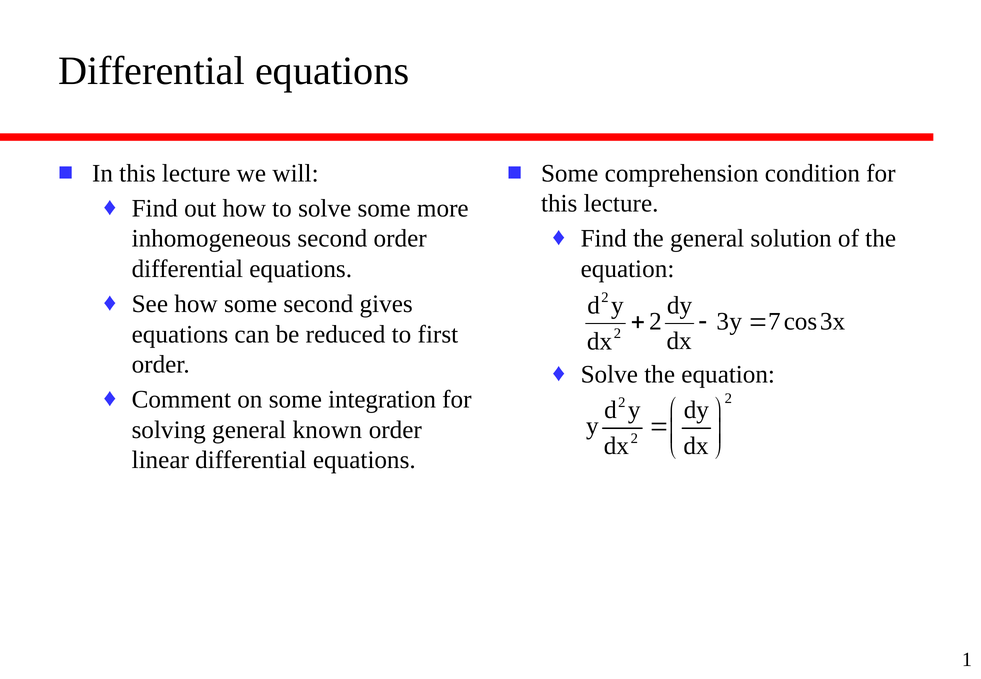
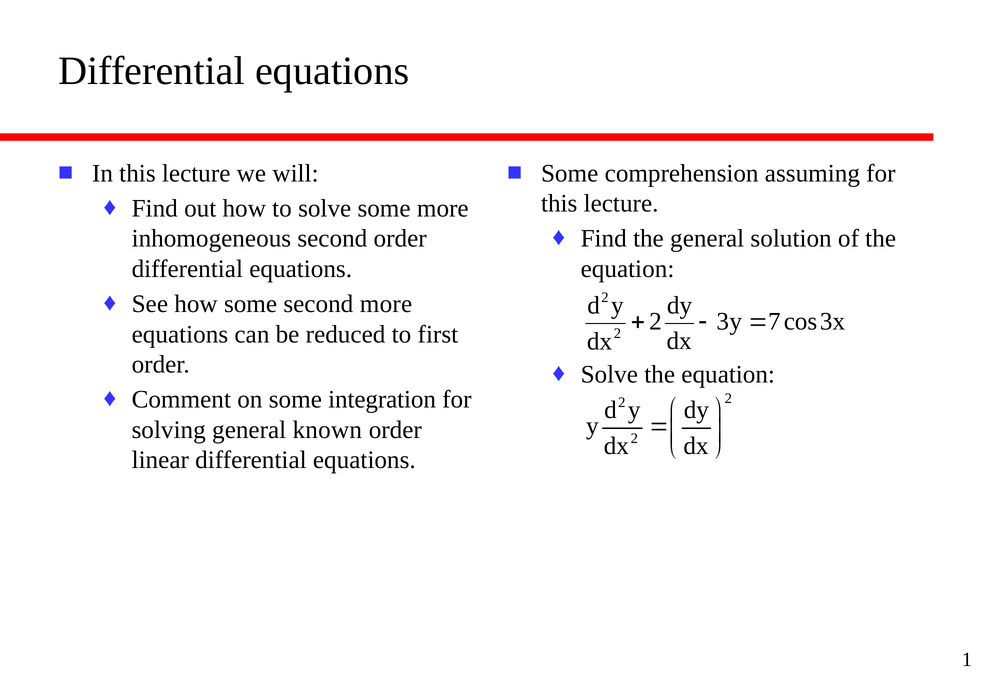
condition: condition -> assuming (812, 173)
second gives: gives -> more (386, 304)
